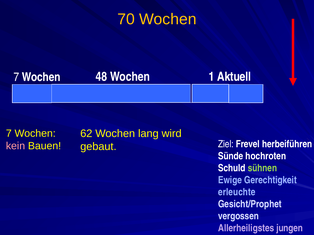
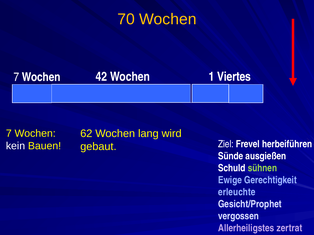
Aktuell: Aktuell -> Viertes (234, 77)
48: 48 -> 42 (101, 77)
kein colour: pink -> white (15, 146)
hochroten: hochroten -> ausgießen (266, 156)
jungen: jungen -> zertrat (289, 229)
